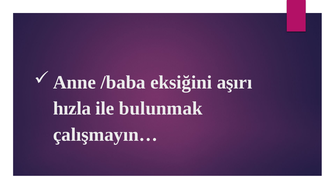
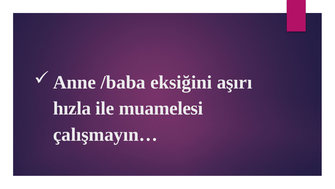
bulunmak: bulunmak -> muamelesi (161, 108)
